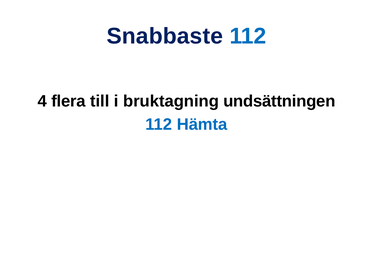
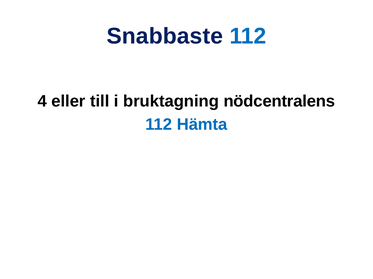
flera: flera -> eller (68, 101)
undsättningen: undsättningen -> nödcentralens (279, 101)
